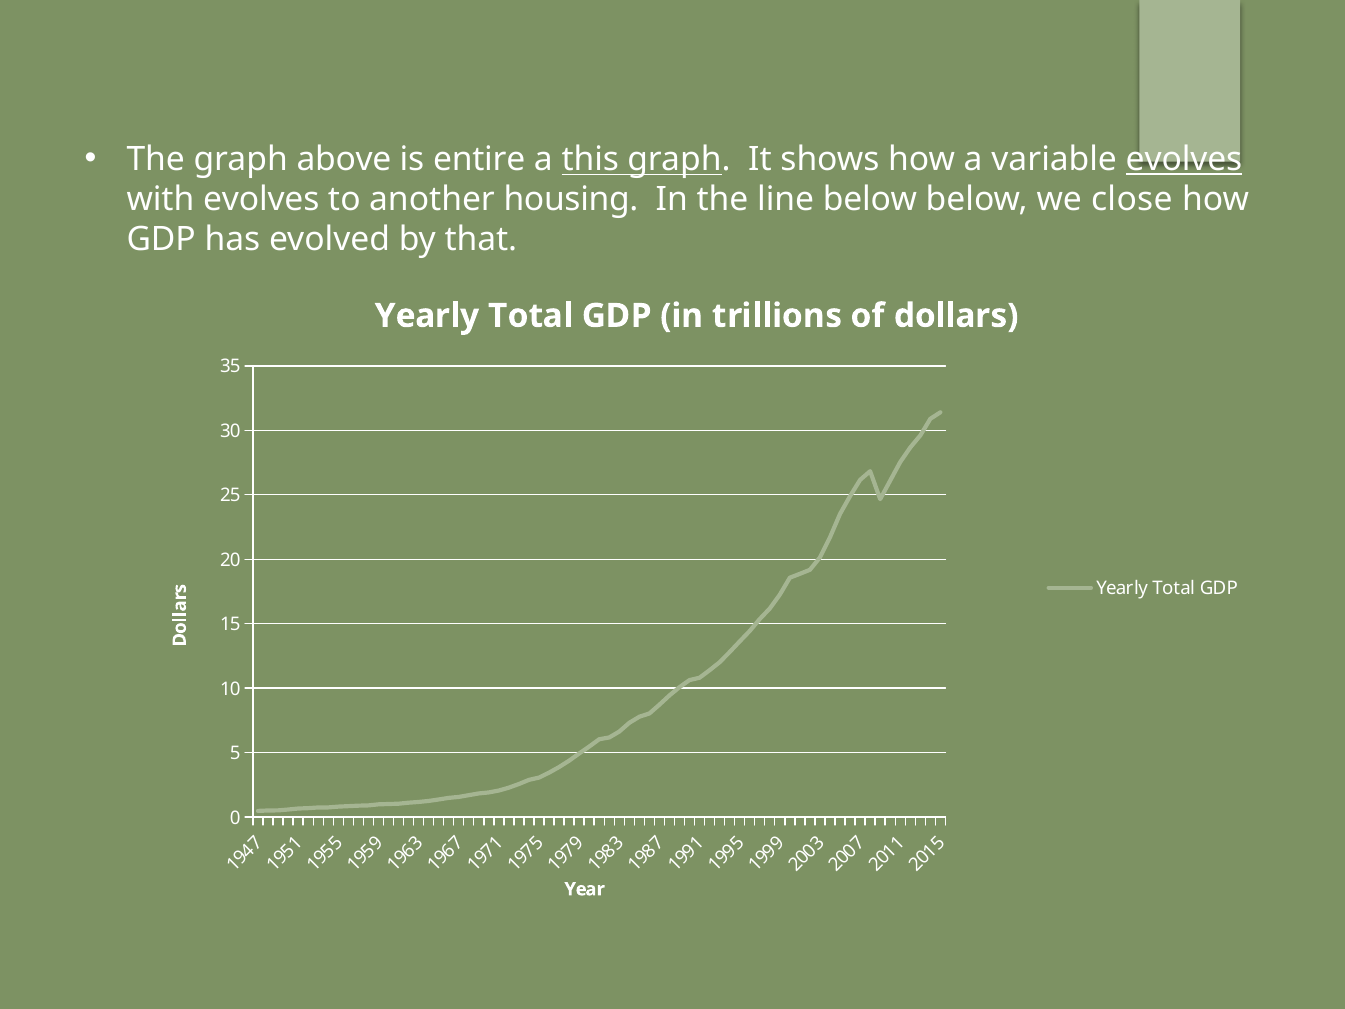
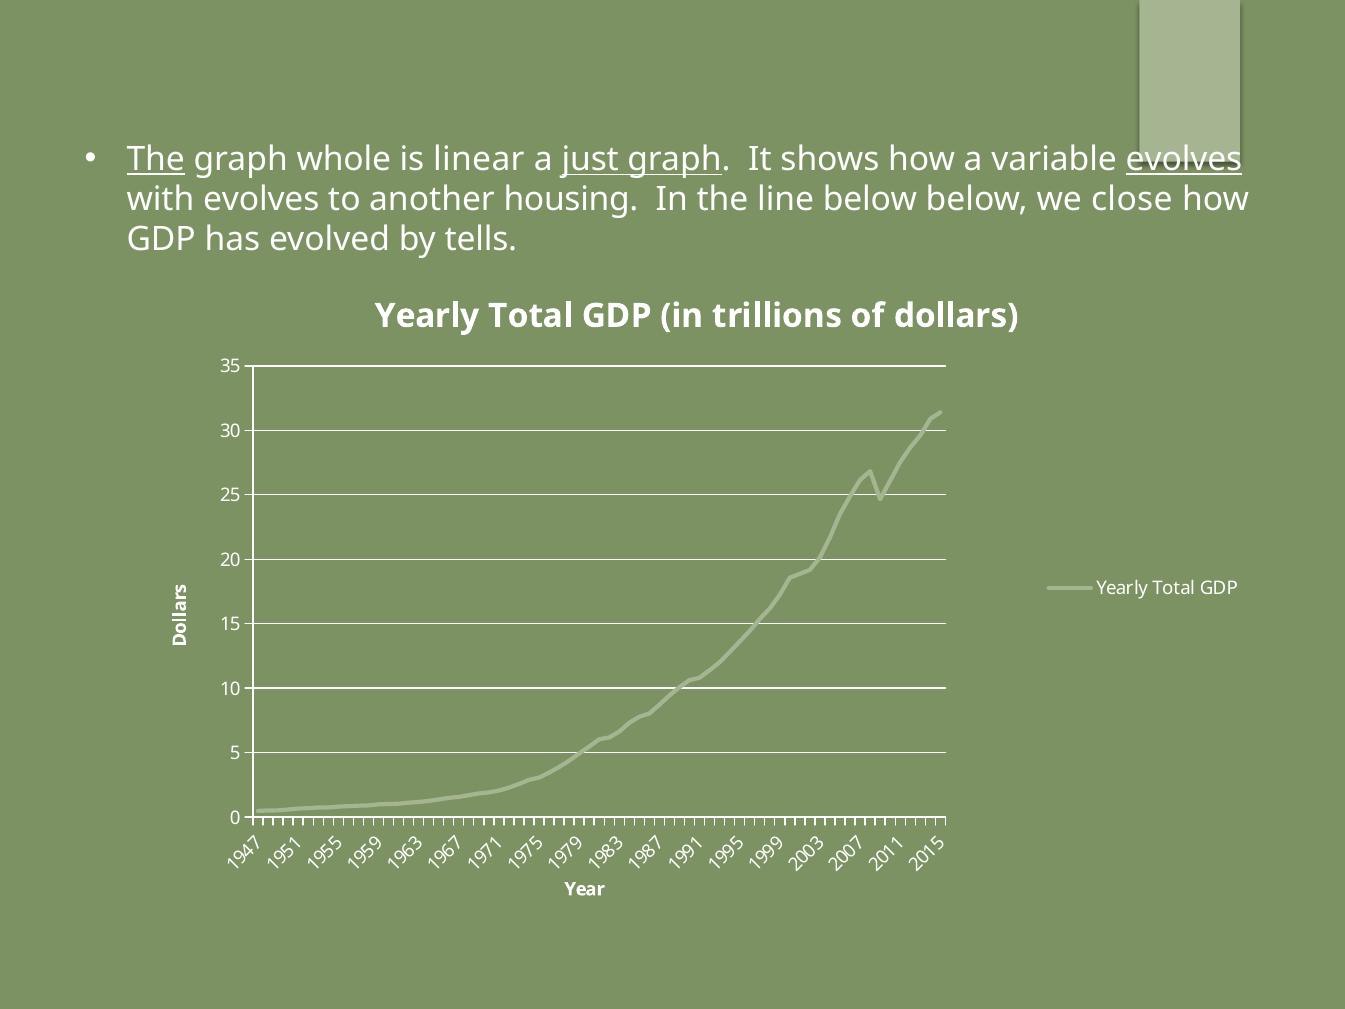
The underline: none -> present (156, 159)
above: above -> whole (344, 159)
entire: entire -> linear (479, 159)
this: this -> just (590, 159)
that: that -> tells (481, 240)
